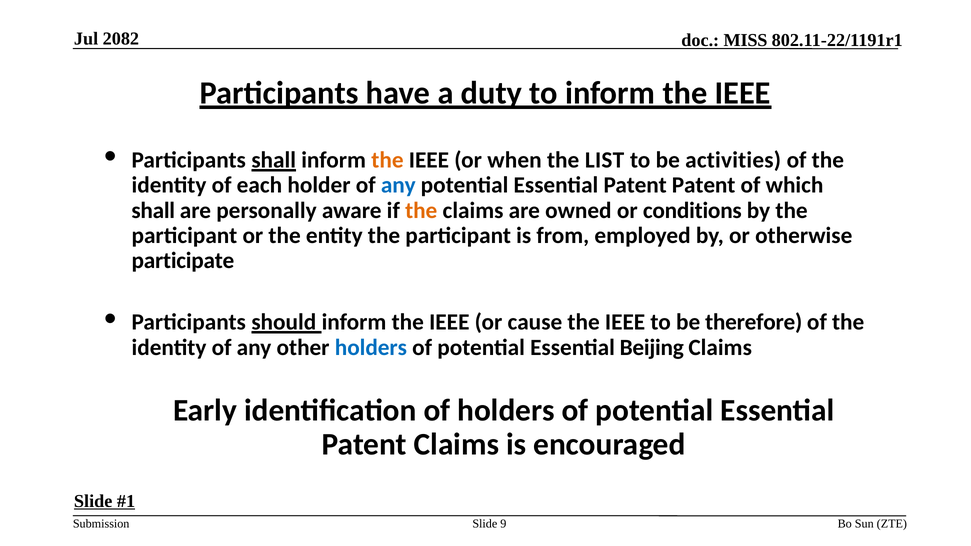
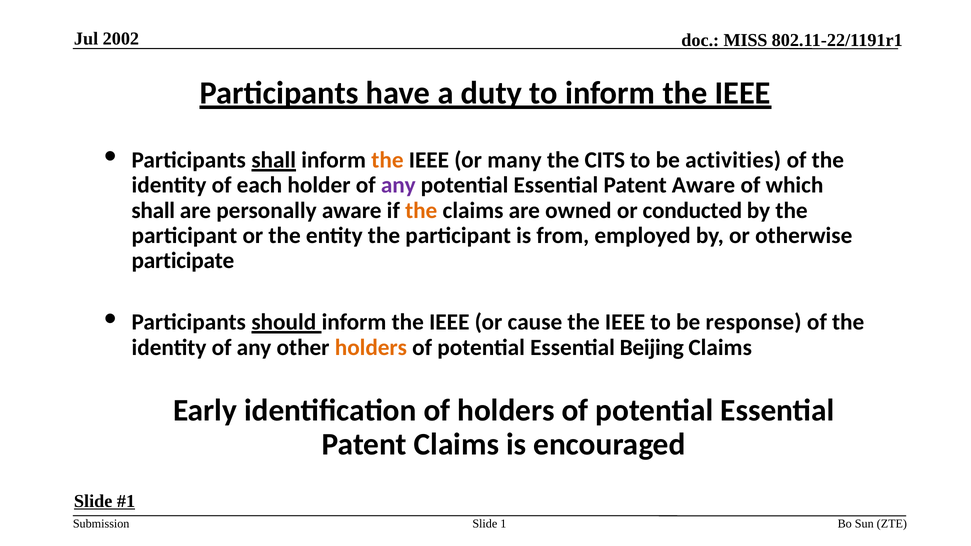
2082: 2082 -> 2002 (121, 39)
when: when -> many (514, 160)
LIST: LIST -> CITS (605, 160)
any colour: blue -> purple (398, 185)
Patent Patent: Patent -> Aware (703, 185)
conditions: conditions -> conducted (692, 210)
therefore: therefore -> response (754, 322)
holders colour: blue -> orange (371, 348)
9: 9 -> 1 (503, 524)
